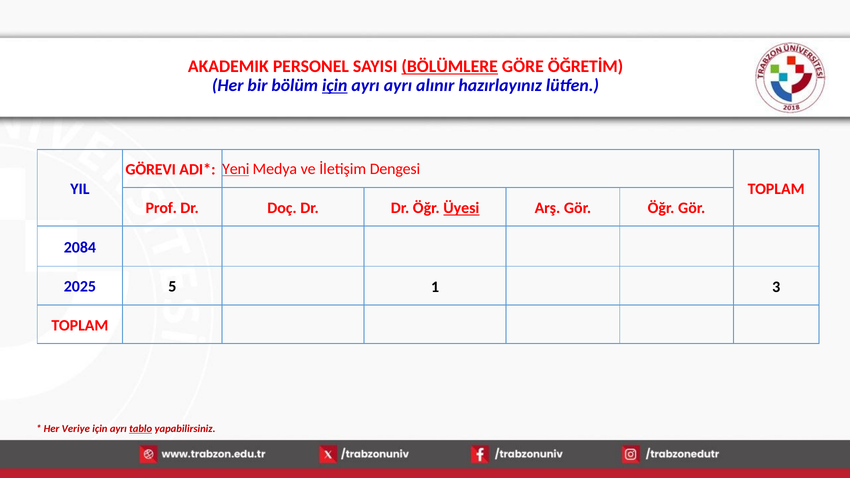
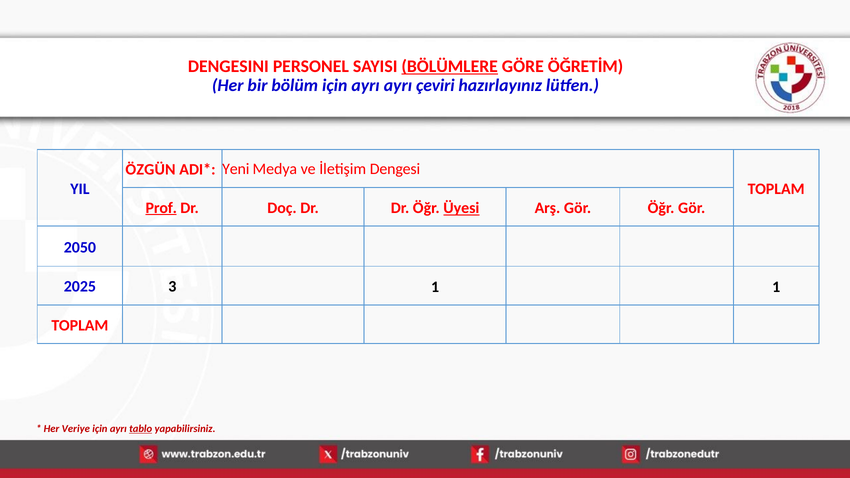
AKADEMIK: AKADEMIK -> DENGESINI (228, 66)
için underline: present -> none (335, 85)
alınır: alınır -> çeviri (435, 85)
GÖREVI: GÖREVI -> ÖZGÜN (151, 170)
Yeni underline: present -> none (236, 169)
Prof underline: none -> present (161, 208)
2084: 2084 -> 2050 (80, 247)
5: 5 -> 3 (172, 287)
1 3: 3 -> 1 (776, 287)
